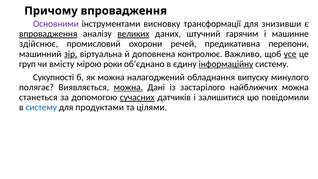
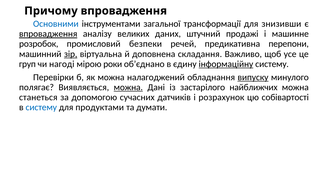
Основними colour: purple -> blue (56, 24)
висновку: висновку -> загальної (162, 24)
великих underline: present -> none (133, 34)
гарячим: гарячим -> продажі (242, 34)
здійснює: здійснює -> розробок (39, 44)
охорони: охорони -> безпеки (146, 44)
контролює: контролює -> складання (200, 54)
усе underline: present -> none (290, 54)
вмісту: вмісту -> нагоді (62, 64)
Сукупності: Сукупності -> Перевірки (53, 77)
випуску underline: none -> present (253, 77)
сучасних underline: present -> none (137, 97)
залишитися: залишитися -> розрахунок (221, 97)
повідомили: повідомили -> собівартості (285, 97)
цілями: цілями -> думати (152, 107)
